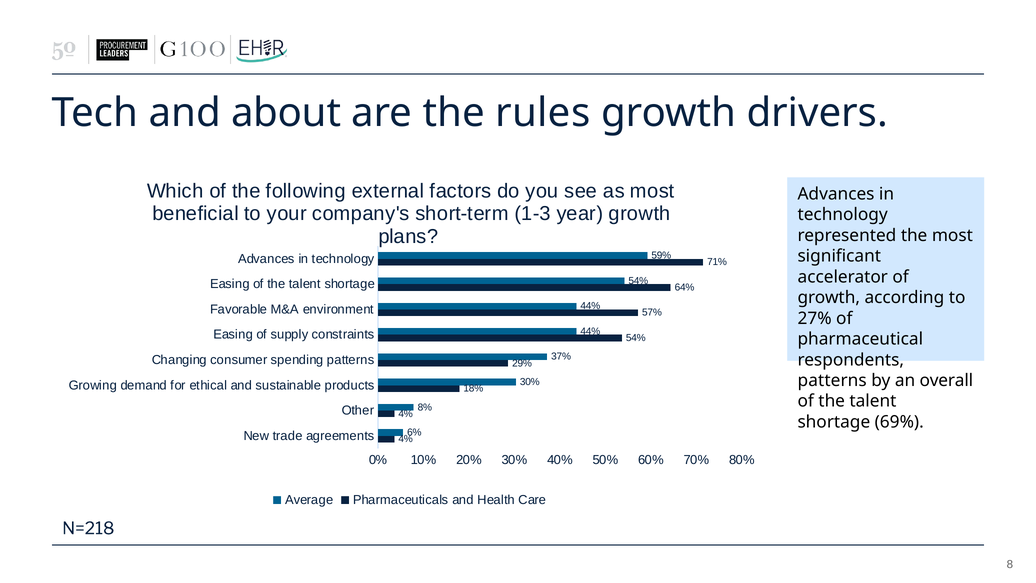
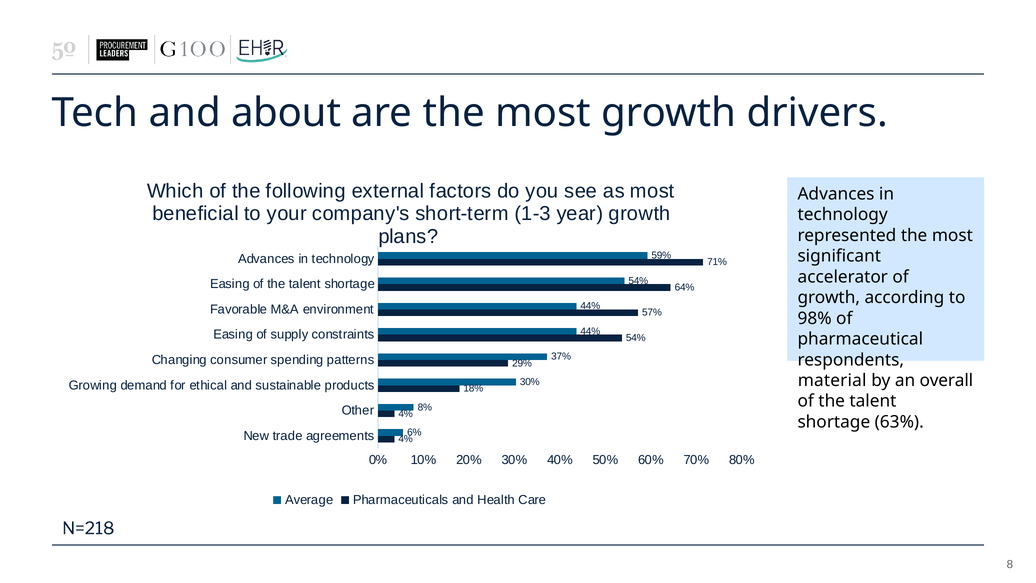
are the rules: rules -> most (543, 113)
27%: 27% -> 98% (815, 318)
patterns: patterns -> material (832, 380)
69%: 69% -> 63% (899, 422)
